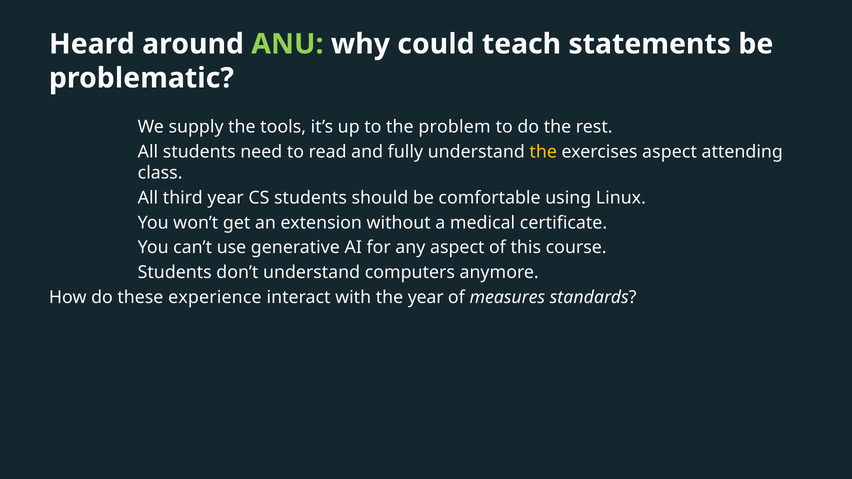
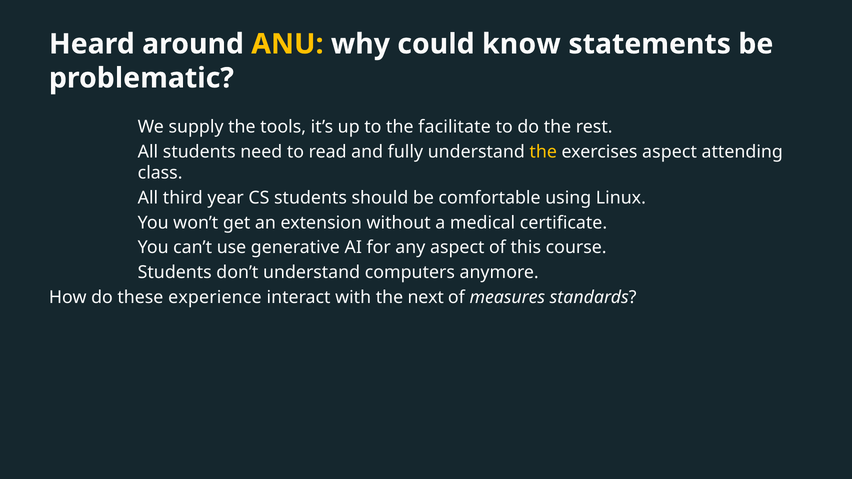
ANU colour: light green -> yellow (287, 44)
teach: teach -> know (521, 44)
problem: problem -> facilitate (455, 127)
the year: year -> next (426, 297)
